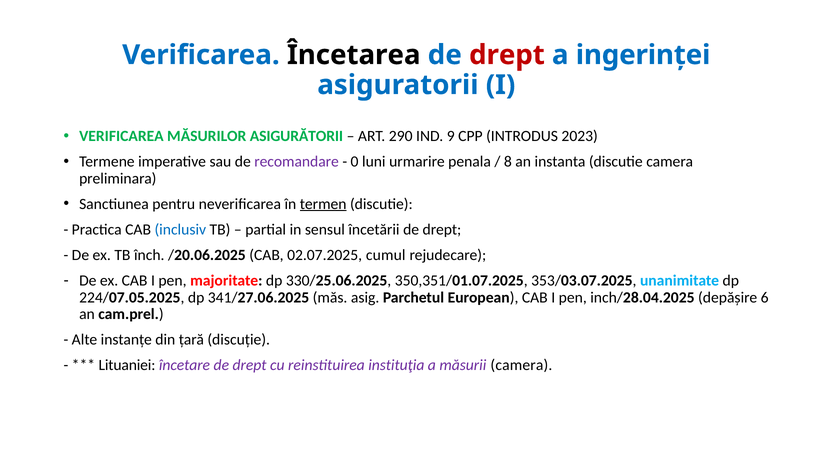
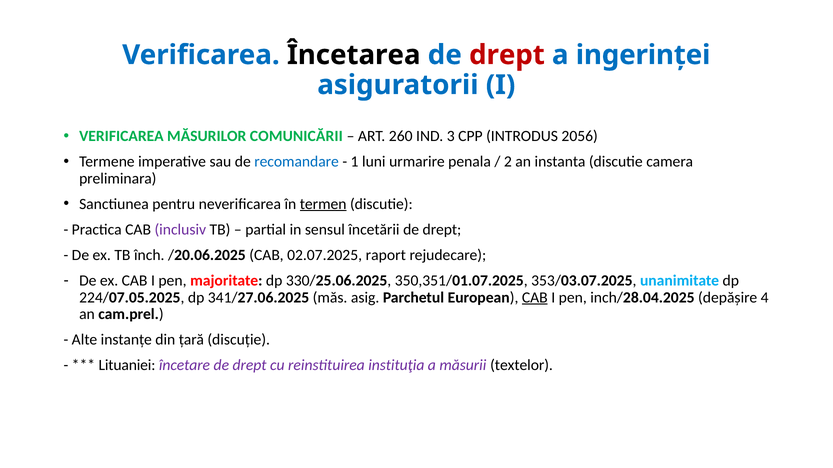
ASIGURĂTORII: ASIGURĂTORII -> COMUNICĂRII (296, 136)
290: 290 -> 260 (401, 136)
9: 9 -> 3 (451, 136)
2023: 2023 -> 2056 (580, 136)
recomandare colour: purple -> blue (297, 162)
0: 0 -> 1 (355, 162)
8: 8 -> 2 (508, 162)
inclusiv colour: blue -> purple (180, 230)
cumul: cumul -> raport (386, 255)
CAB underline: none -> present (535, 298)
6: 6 -> 4 (765, 298)
măsurii camera: camera -> textelor (522, 366)
